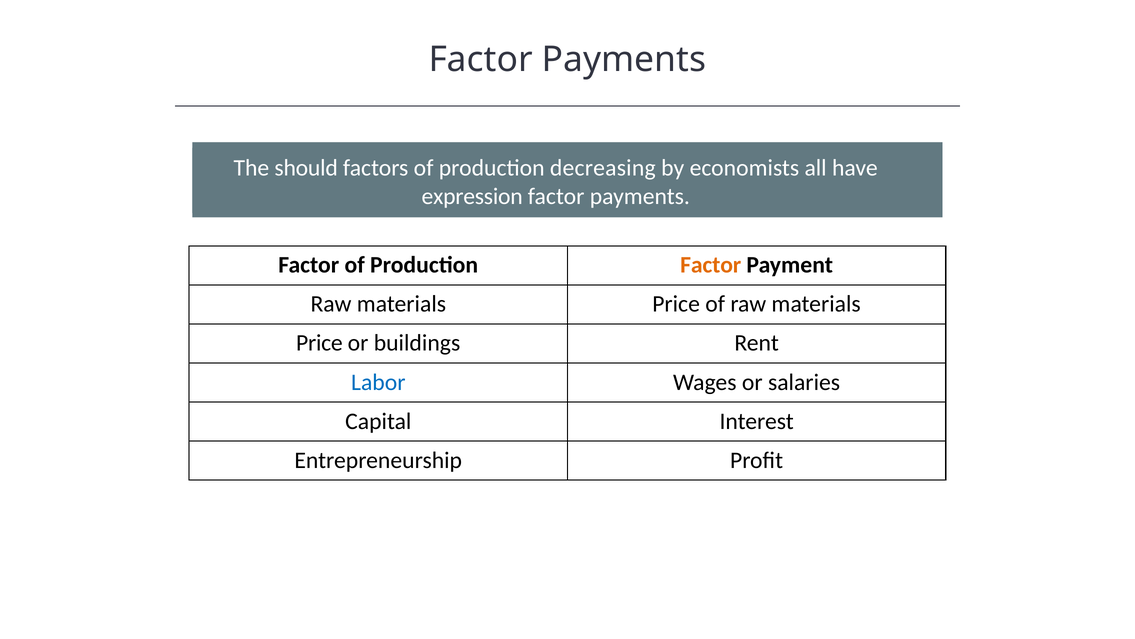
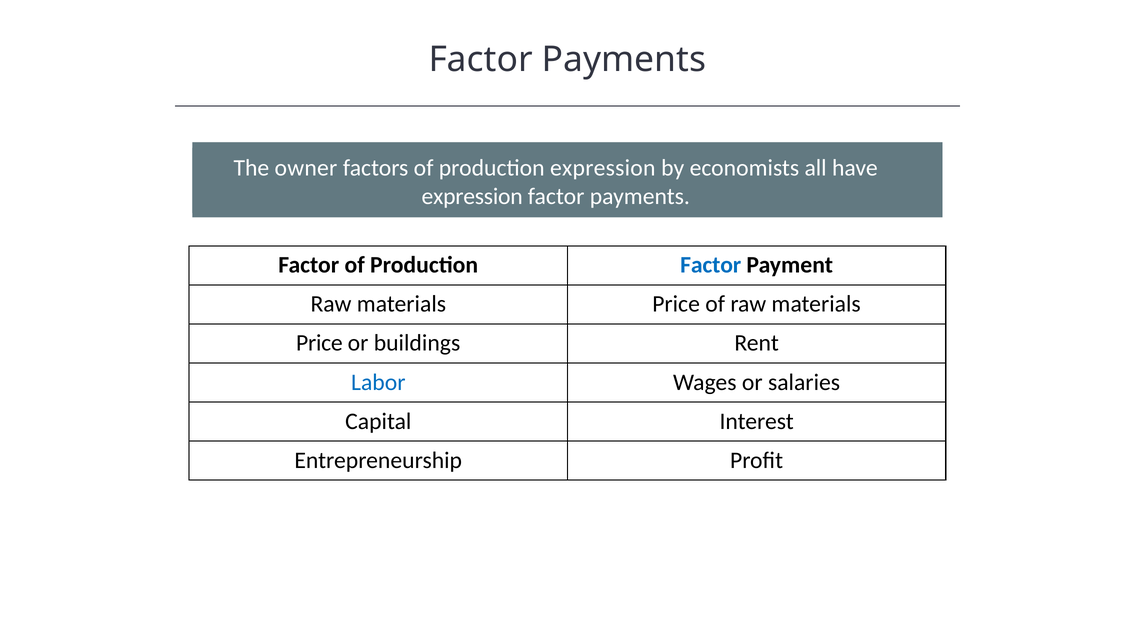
should: should -> owner (306, 168)
production decreasing: decreasing -> expression (603, 168)
Factor colour: orange -> blue (711, 265)
